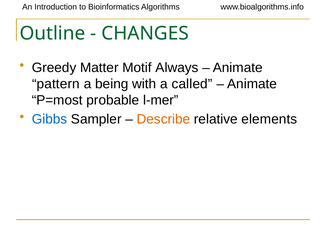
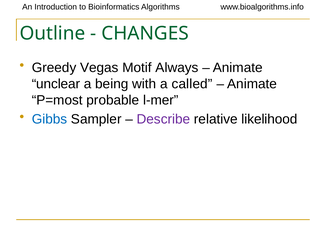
Matter: Matter -> Vegas (99, 68)
pattern: pattern -> unclear (56, 84)
Describe colour: orange -> purple (163, 119)
elements: elements -> likelihood (269, 119)
